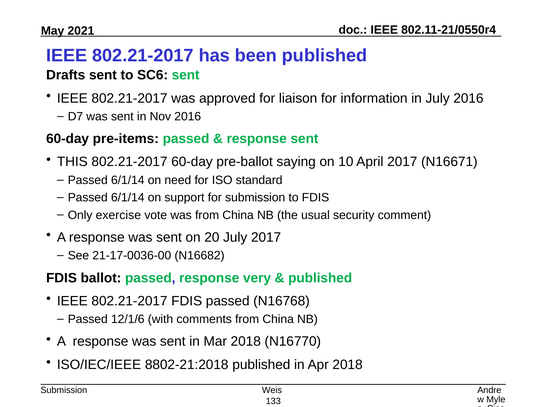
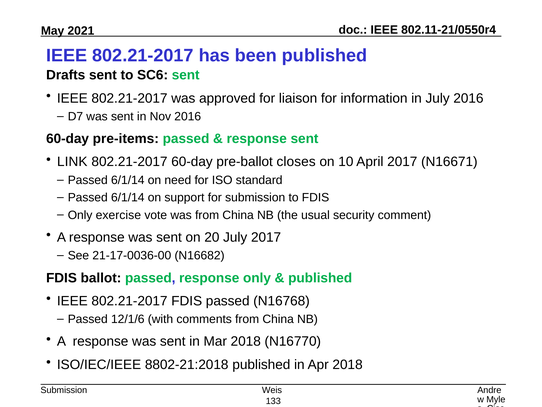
THIS: THIS -> LINK (72, 162)
saying: saying -> closes (296, 162)
response very: very -> only (257, 278)
